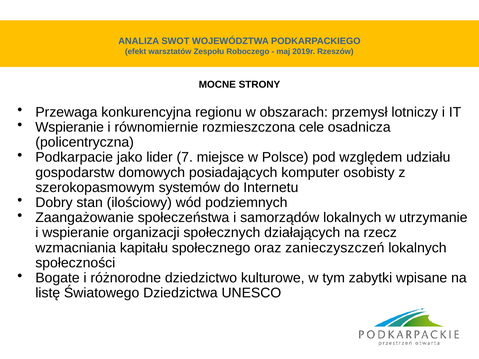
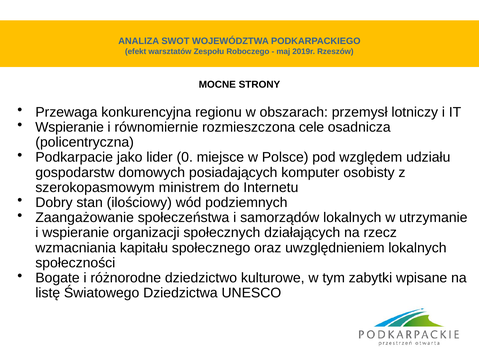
7: 7 -> 0 (185, 157)
systemów: systemów -> ministrem (189, 188)
zanieczyszczeń: zanieczyszczeń -> uwzględnieniem (335, 248)
